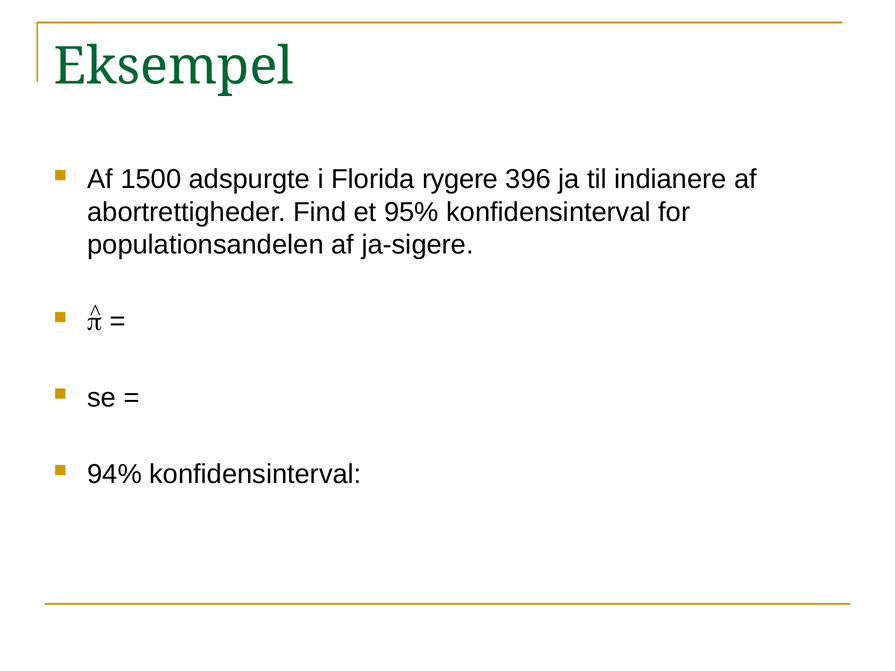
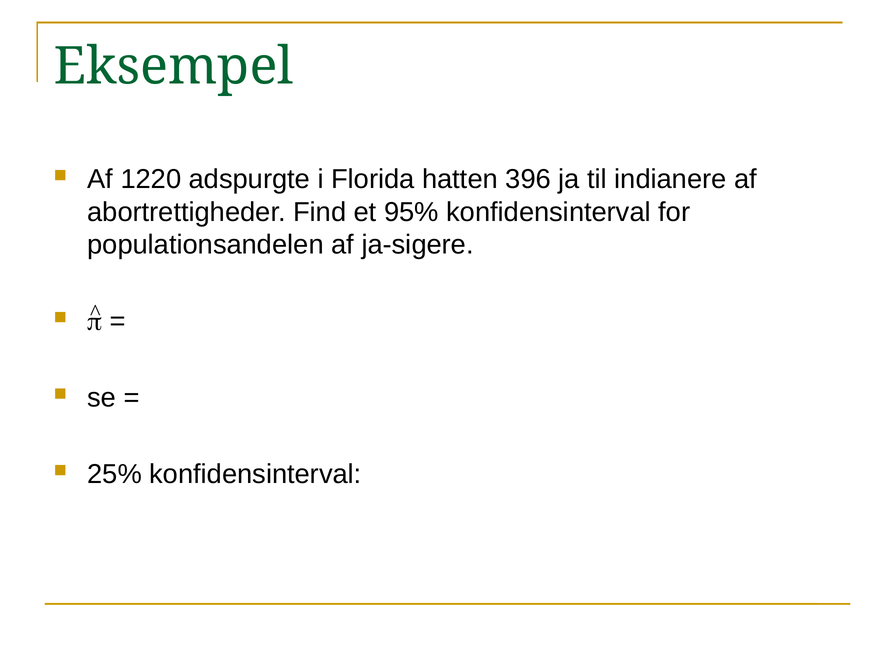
1500: 1500 -> 1220 (151, 179)
rygere: rygere -> hatten (460, 179)
94%: 94% -> 25% (115, 475)
